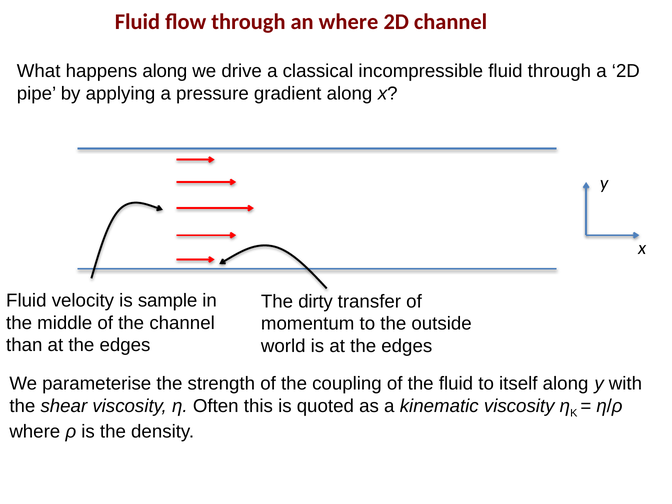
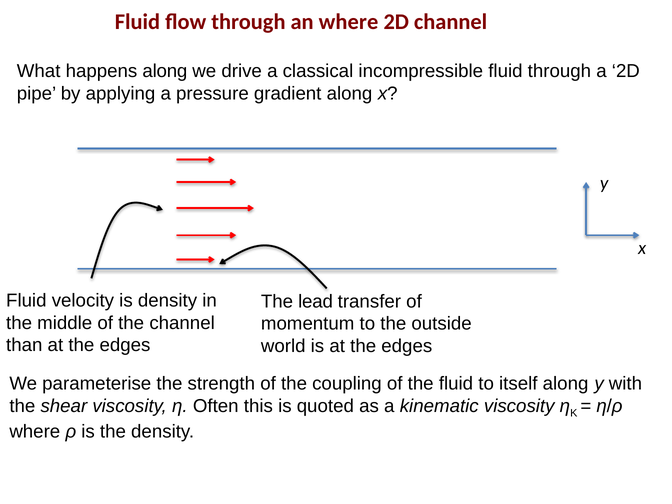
is sample: sample -> density (168, 300)
dirty: dirty -> lead (316, 301)
